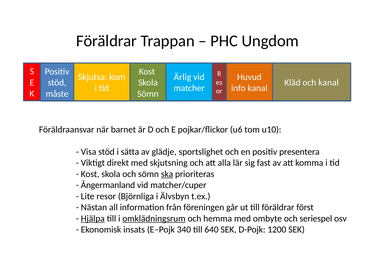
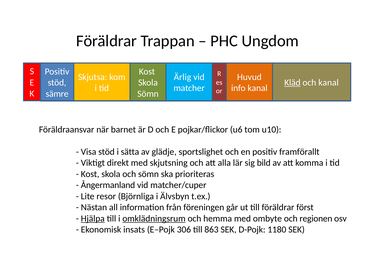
Kläd underline: none -> present (292, 82)
måste: måste -> sämre (57, 94)
presentera: presentera -> framförallt (299, 151)
fast: fast -> bild (264, 163)
ska underline: present -> none (167, 174)
seriespel: seriespel -> regionen (316, 218)
340: 340 -> 306 (184, 229)
640: 640 -> 863 (212, 229)
1200: 1200 -> 1180 (277, 229)
